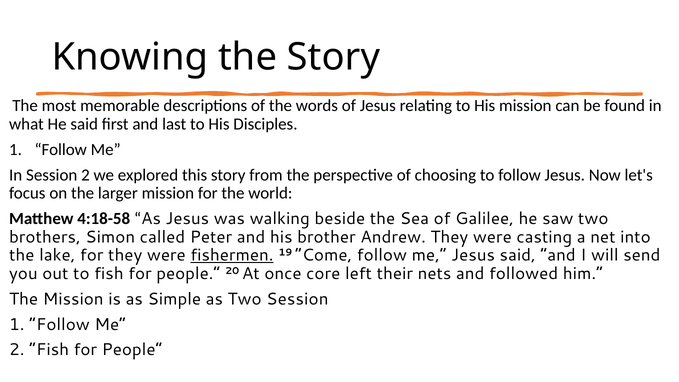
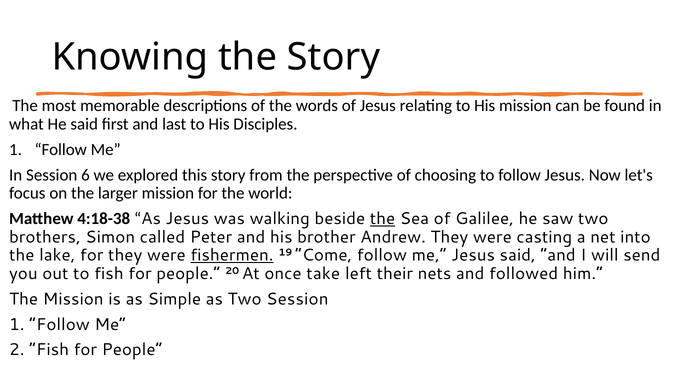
Session 2: 2 -> 6 (85, 175)
4:18-58: 4:18-58 -> 4:18-38 (104, 219)
the underline: none -> present (382, 219)
core: core -> take (323, 274)
